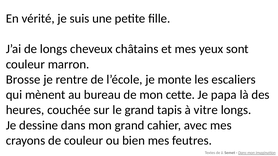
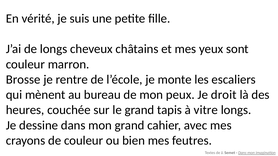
cette: cette -> peux (180, 95)
papa: papa -> droit (224, 95)
